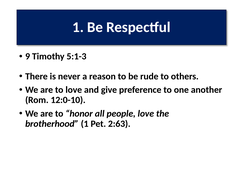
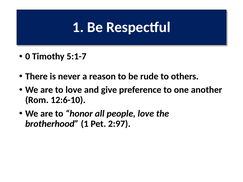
9: 9 -> 0 (28, 57)
5:1-3: 5:1-3 -> 5:1-7 (77, 57)
12:0-10: 12:0-10 -> 12:6-10 (68, 100)
2:63: 2:63 -> 2:97 (119, 124)
